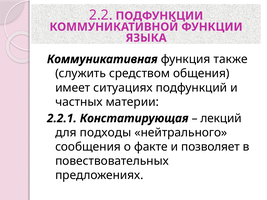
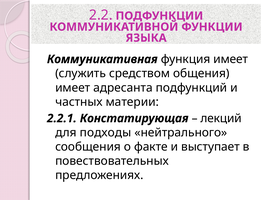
функция также: также -> имеет (231, 59)
ситуациях: ситуациях -> адресанта (123, 88)
позволяет: позволяет -> выступает (210, 147)
